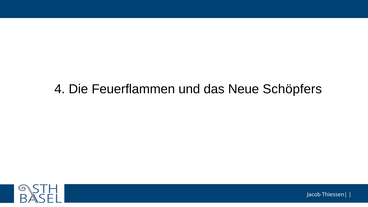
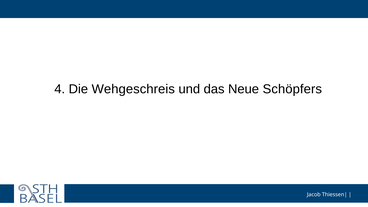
Feuerflammen: Feuerflammen -> Wehgeschreis (133, 89)
